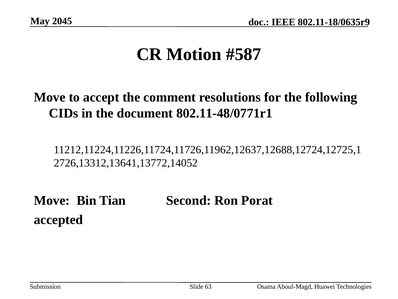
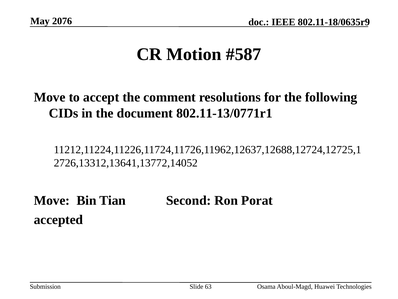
2045: 2045 -> 2076 (62, 21)
802.11-48/0771r1: 802.11-48/0771r1 -> 802.11-13/0771r1 (224, 113)
